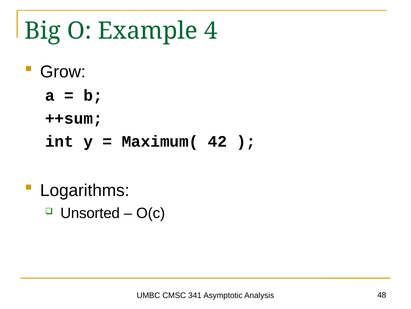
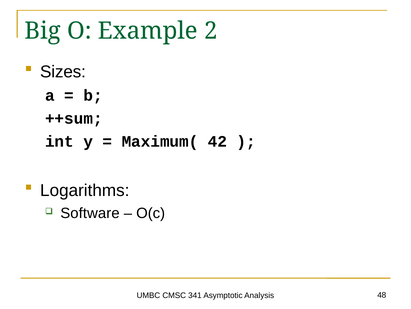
4: 4 -> 2 (211, 31)
Grow: Grow -> Sizes (63, 72)
Unsorted: Unsorted -> Software (90, 213)
